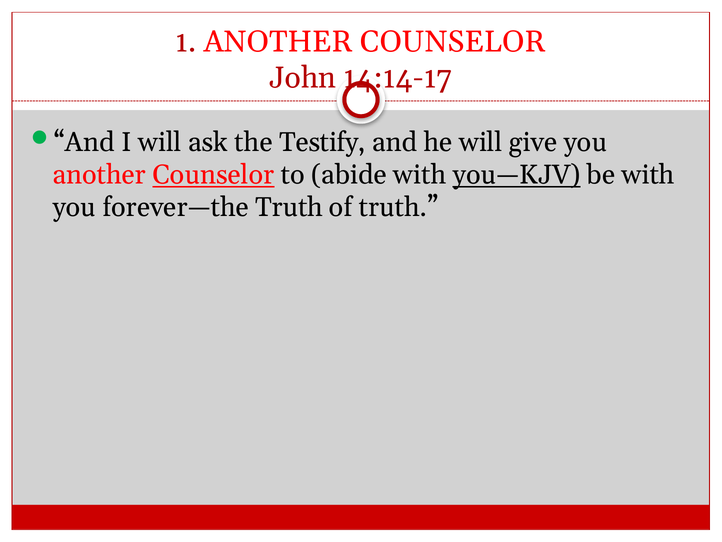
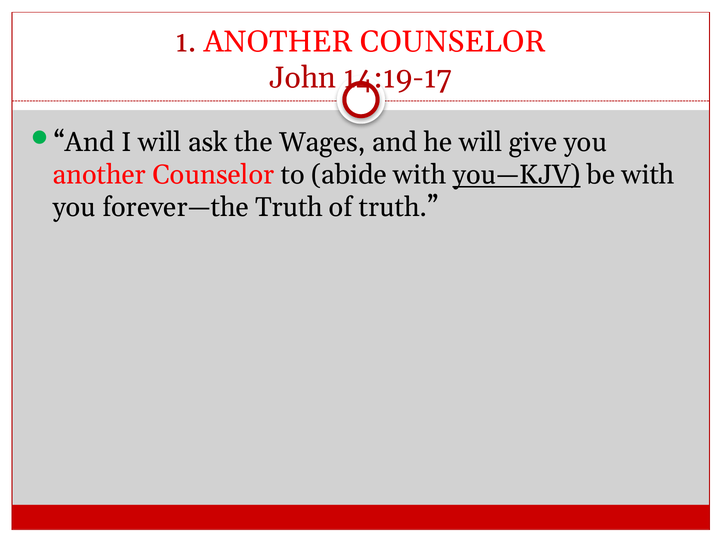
14:14-17: 14:14-17 -> 14:19-17 (398, 78)
Testify: Testify -> Wages (322, 142)
Counselor underline: present -> none (213, 175)
